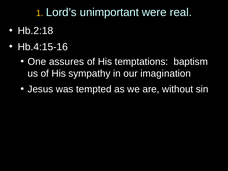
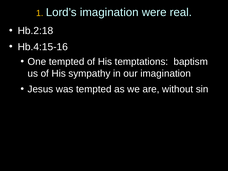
Lord’s unimportant: unimportant -> imagination (109, 12)
One assures: assures -> tempted (67, 62)
